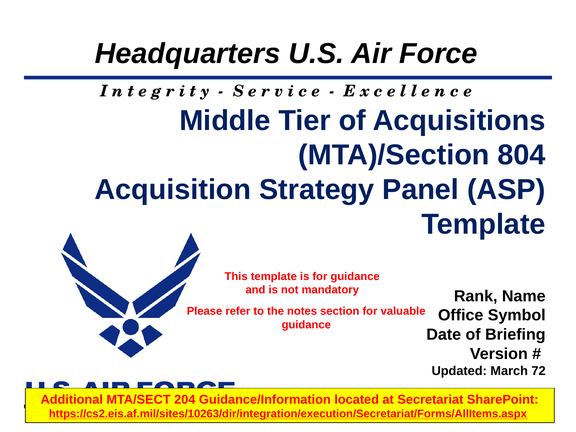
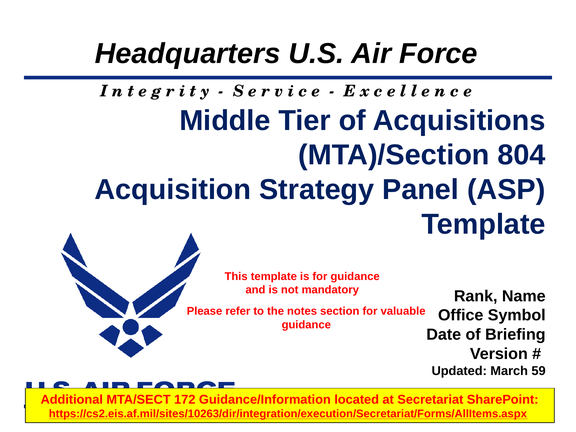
72: 72 -> 59 (539, 371)
204: 204 -> 172 (185, 400)
